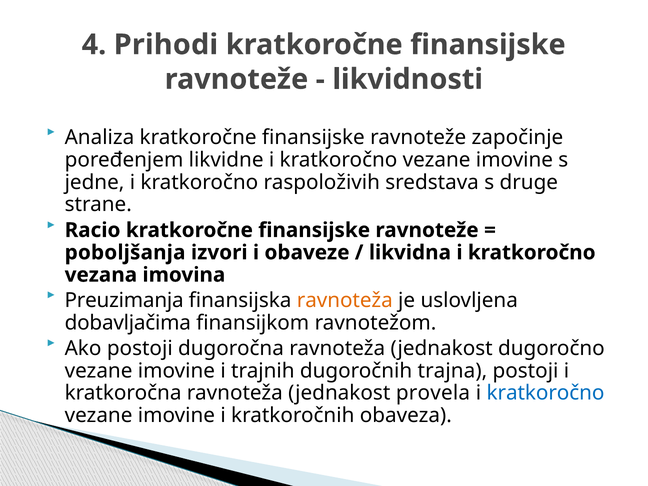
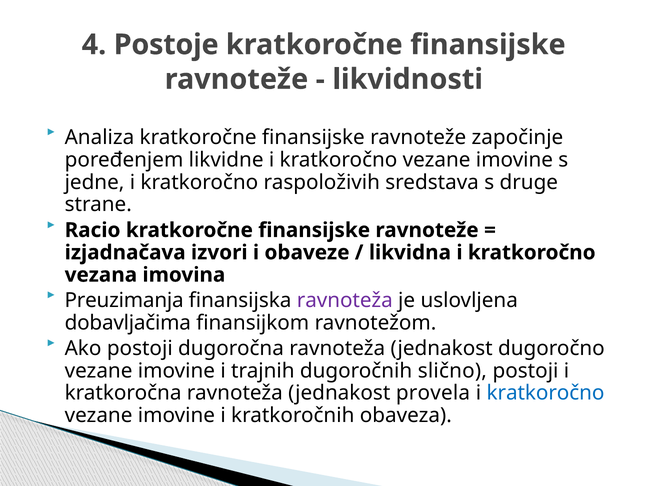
Prihodi: Prihodi -> Postoje (166, 45)
poboljšanja: poboljšanja -> izjadnačava (125, 253)
ravnoteža colour: orange -> purple (345, 300)
trajna: trajna -> slično (452, 371)
